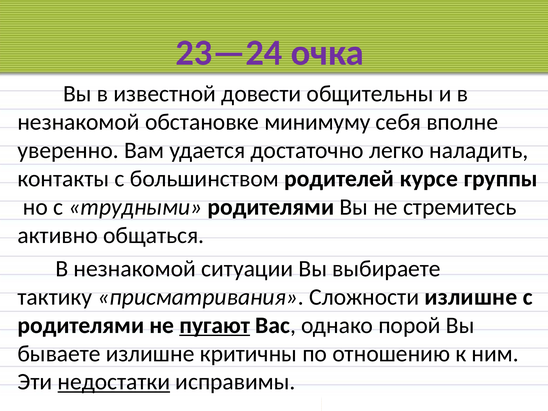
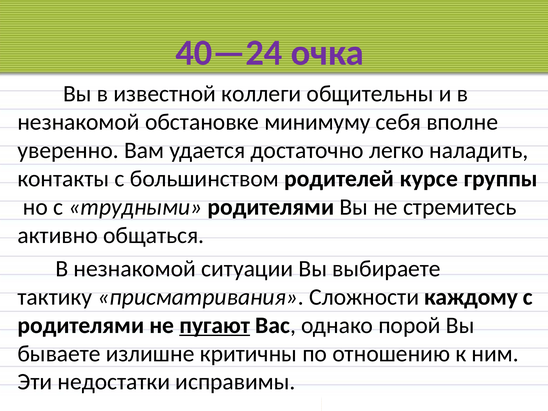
23—24: 23—24 -> 40—24 (229, 53)
довести: довести -> коллеги (261, 94)
Сложности излишне: излишне -> каждому (471, 297)
недостатки underline: present -> none (114, 382)
